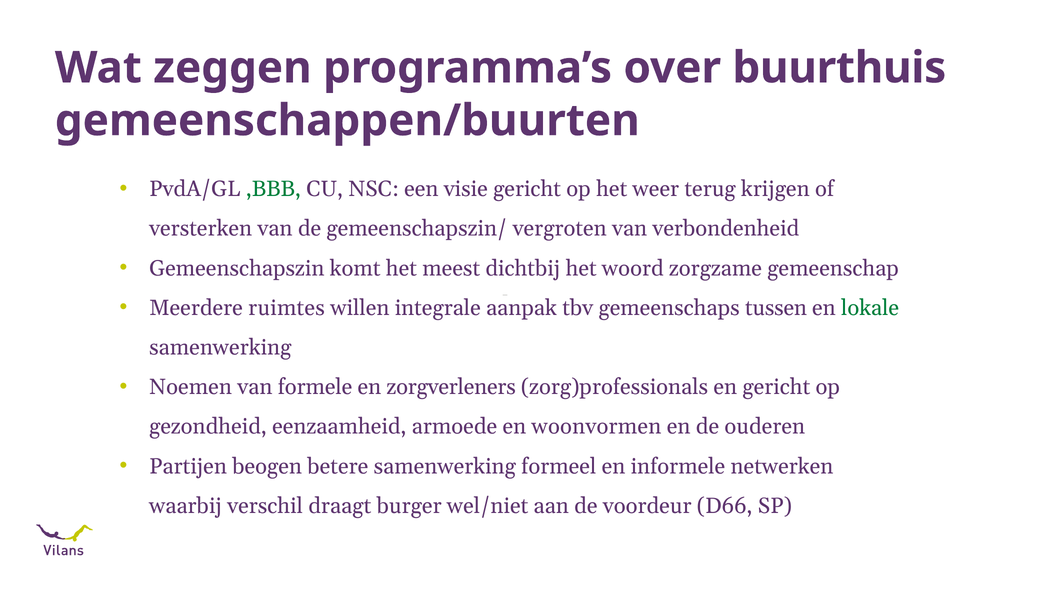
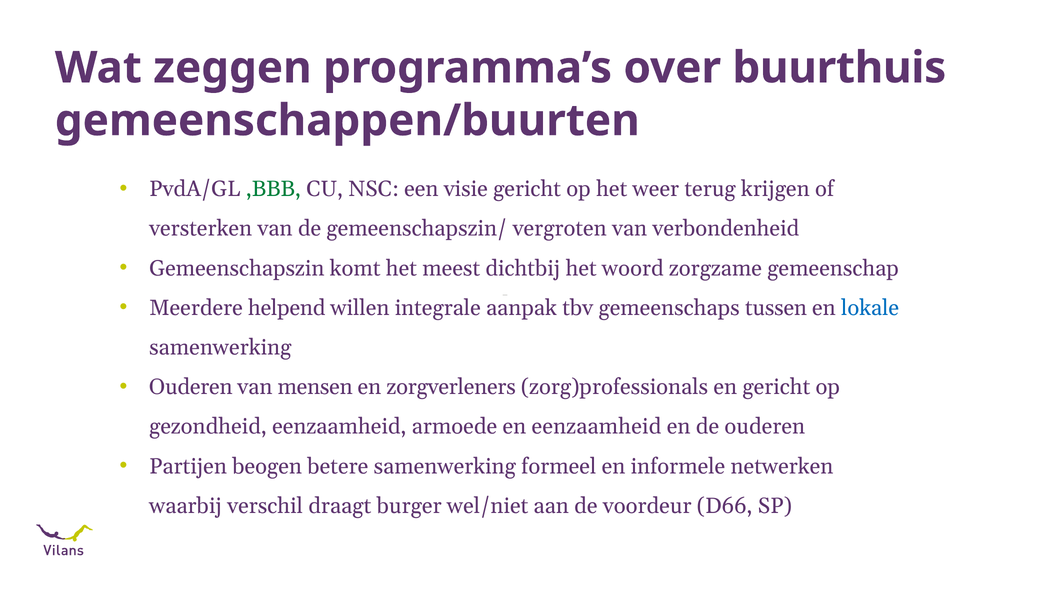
ruimtes: ruimtes -> helpend (287, 308)
lokale colour: green -> blue (870, 308)
Noemen: Noemen -> Ouderen (191, 387)
formele: formele -> mensen (315, 387)
en woonvormen: woonvormen -> eenzaamheid (596, 427)
